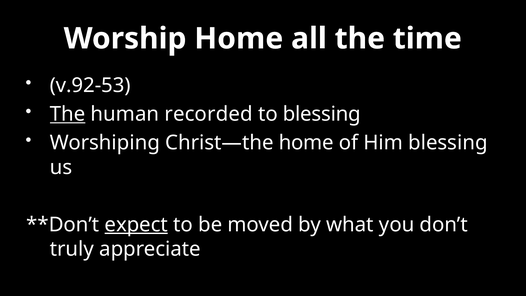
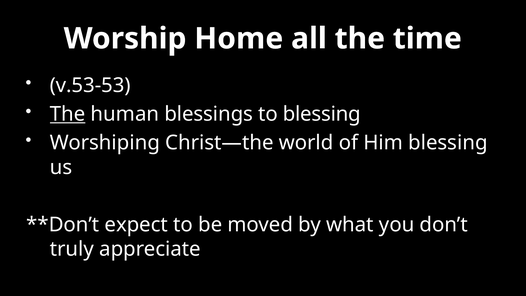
v.92-53: v.92-53 -> v.53-53 (90, 85)
recorded: recorded -> blessings (209, 114)
Christ—the home: home -> world (306, 143)
expect underline: present -> none (136, 225)
